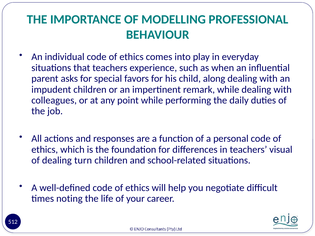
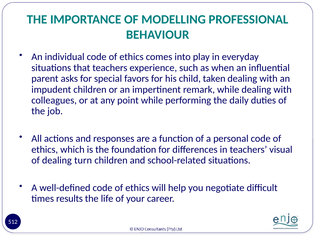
along: along -> taken (214, 79)
noting: noting -> results (69, 199)
